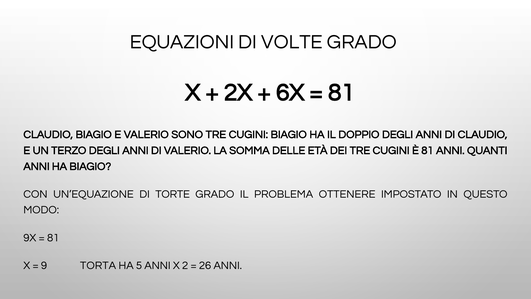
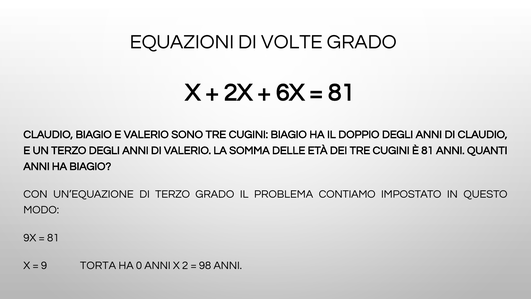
DI TORTE: TORTE -> TERZO (173, 194)
OTTENERE: OTTENERE -> CONTIAMO (347, 194)
5: 5 -> 0 (139, 265)
26: 26 -> 98 (205, 265)
